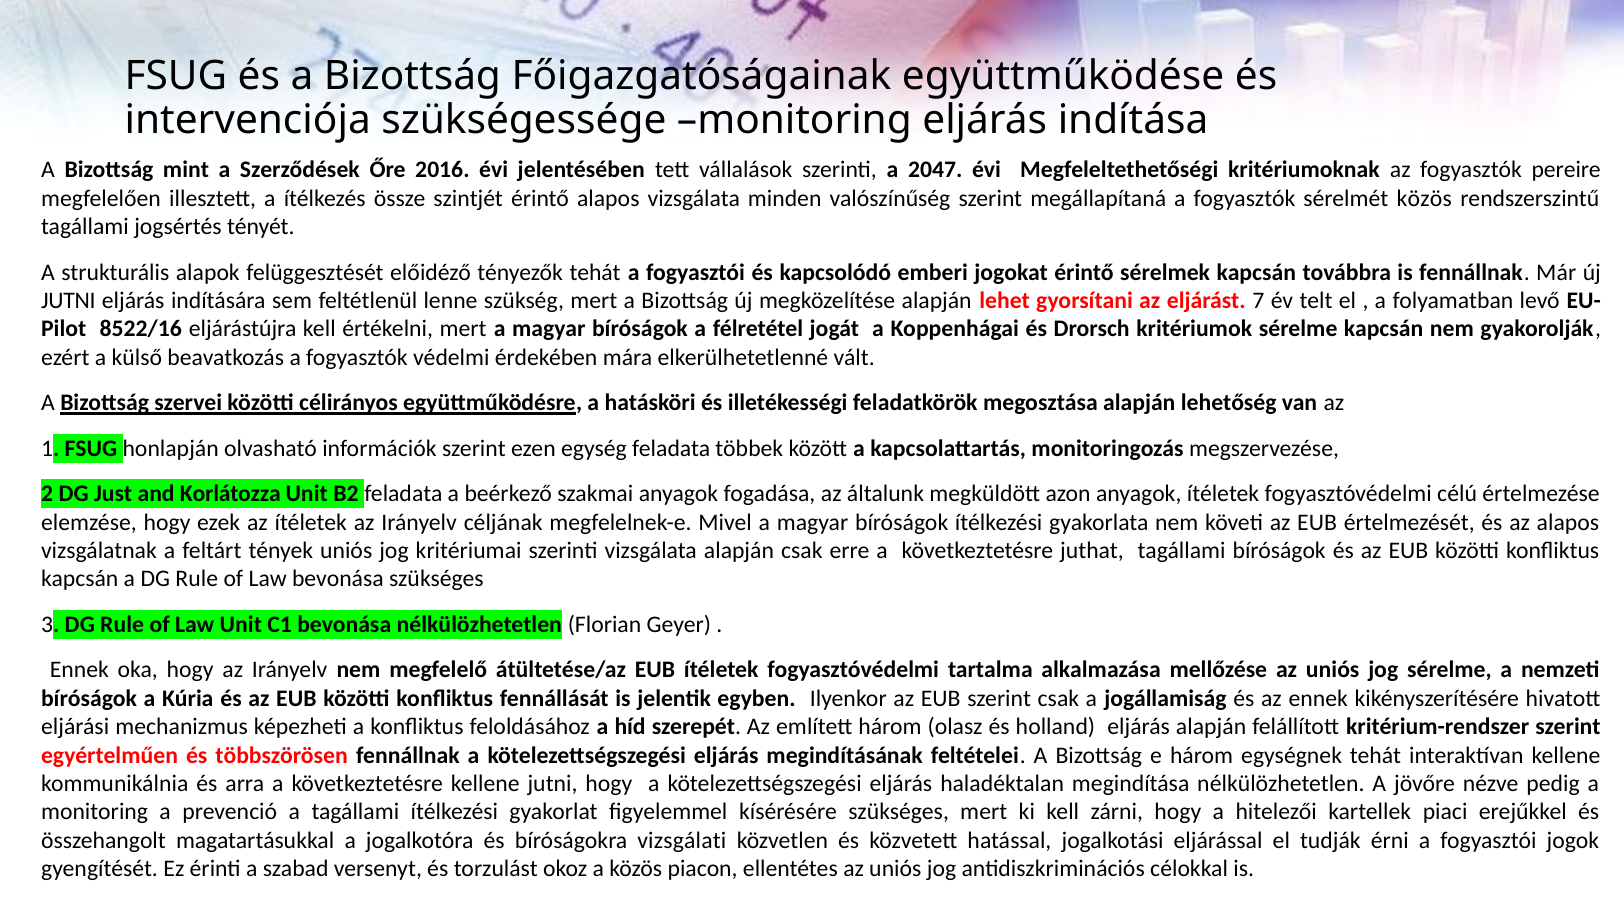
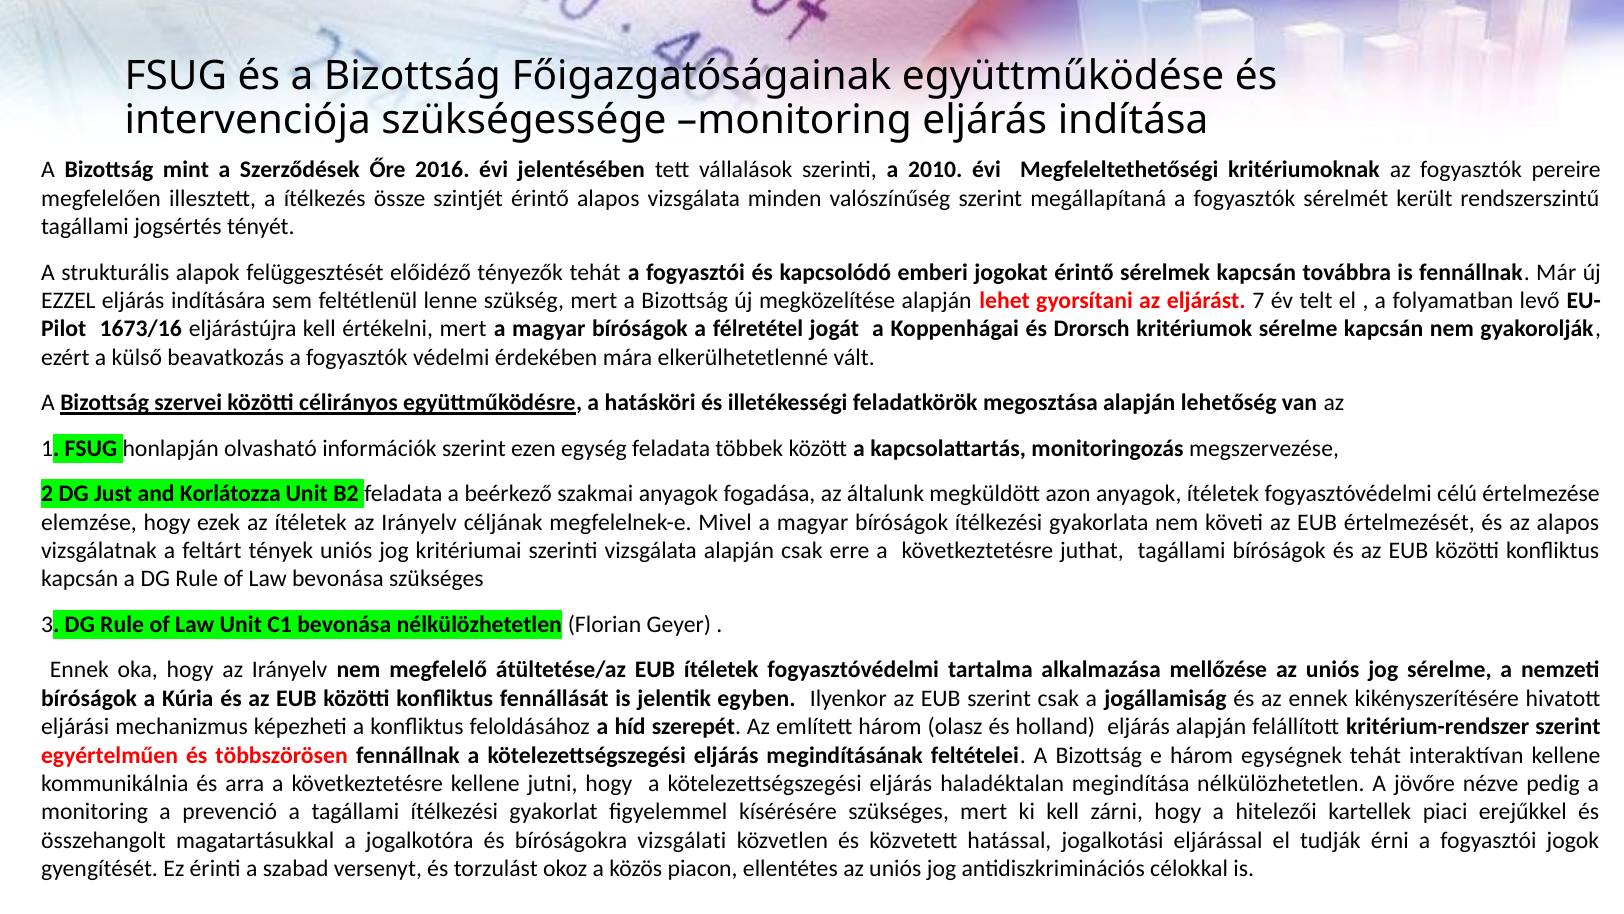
2047: 2047 -> 2010 (935, 170)
sérelmét közös: közös -> került (1424, 198)
JUTNI: JUTNI -> EZZEL (68, 301)
8522/16: 8522/16 -> 1673/16 (141, 329)
